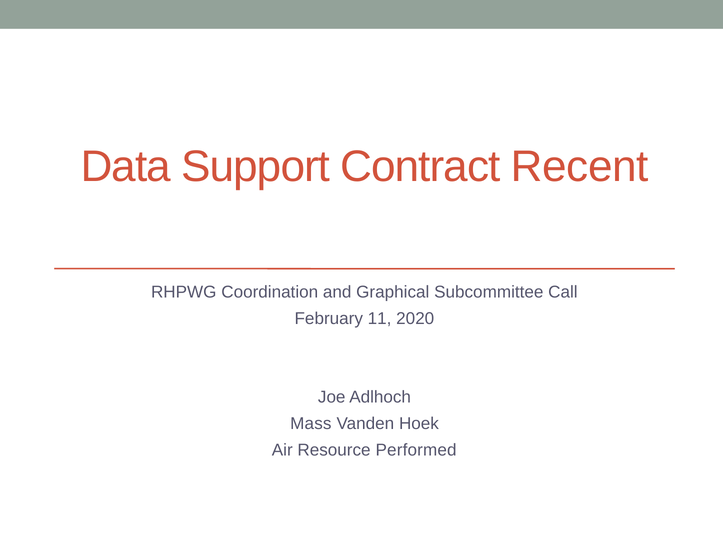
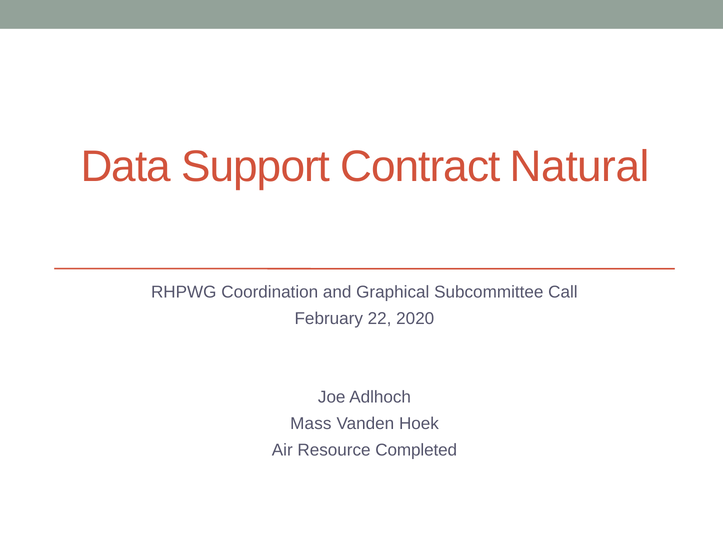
Recent: Recent -> Natural (580, 167)
11: 11 -> 22 (380, 319)
Performed: Performed -> Completed (416, 450)
